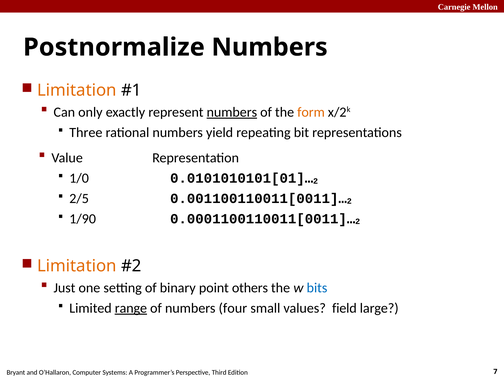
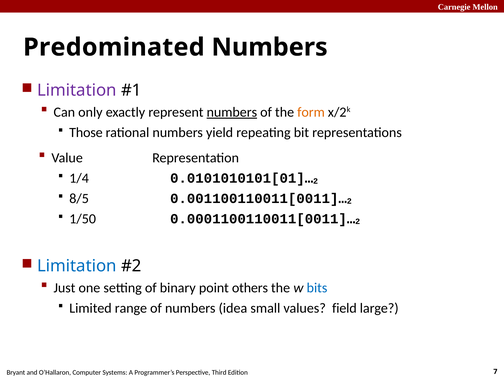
Postnormalize: Postnormalize -> Predominated (114, 47)
Limitation colour: orange -> purple (77, 90)
Three: Three -> Those (86, 132)
1/0: 1/0 -> 1/4 (79, 178)
2/5: 2/5 -> 8/5 (79, 199)
1/90: 1/90 -> 1/50 (83, 219)
Limitation colour: orange -> blue (77, 266)
range underline: present -> none (131, 308)
four: four -> idea (233, 308)
